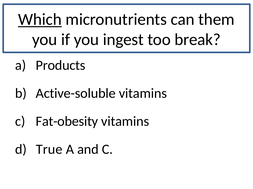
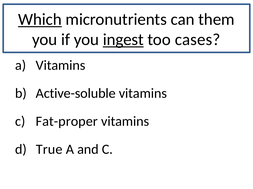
ingest underline: none -> present (123, 40)
break: break -> cases (198, 40)
a Products: Products -> Vitamins (61, 65)
Fat-obesity: Fat-obesity -> Fat-proper (67, 122)
